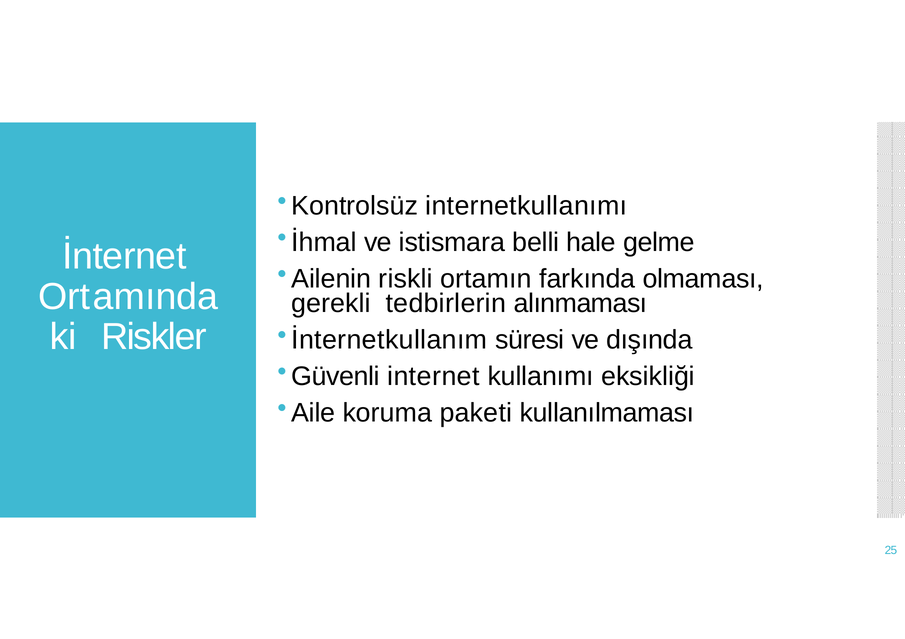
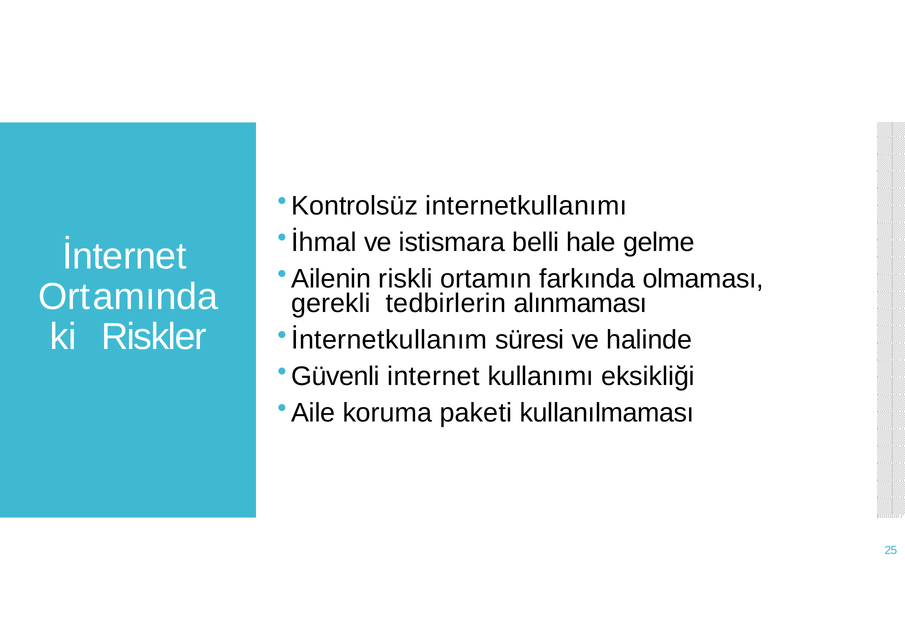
dışında: dışında -> halinde (649, 340)
